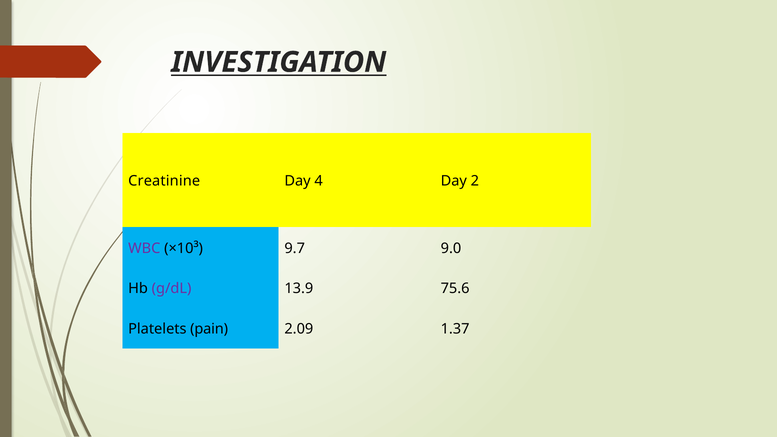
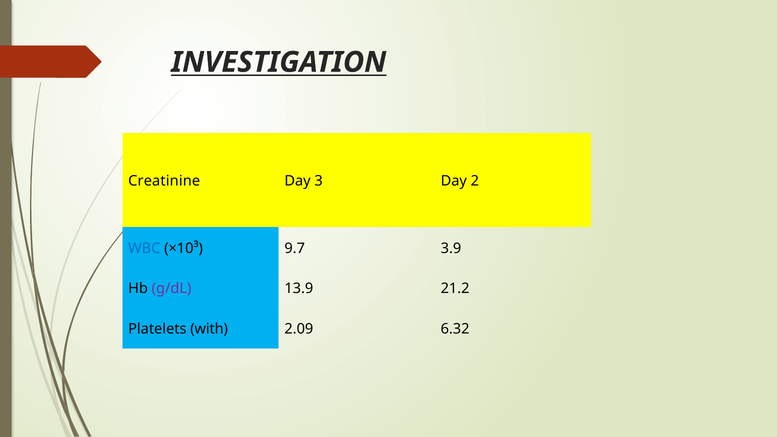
4: 4 -> 3 (319, 181)
WBC colour: purple -> blue (144, 248)
9.0: 9.0 -> 3.9 (451, 248)
75.6: 75.6 -> 21.2 (455, 289)
pain: pain -> with (209, 329)
1.37: 1.37 -> 6.32 (455, 329)
